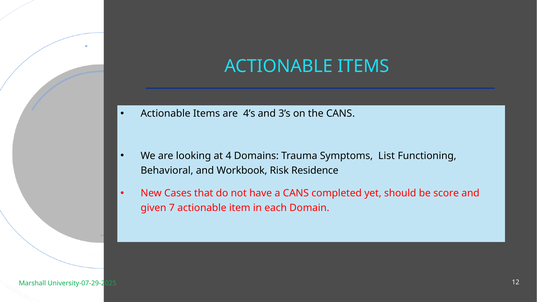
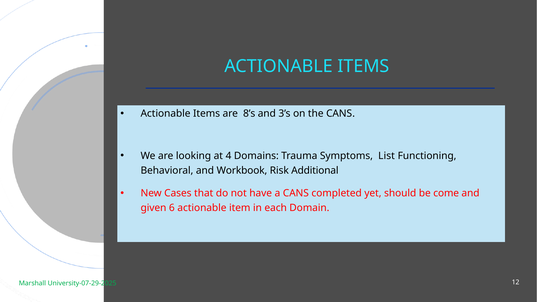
4’s: 4’s -> 8’s (249, 114)
Residence: Residence -> Additional (315, 170)
score: score -> come (446, 193)
7: 7 -> 6 (172, 208)
